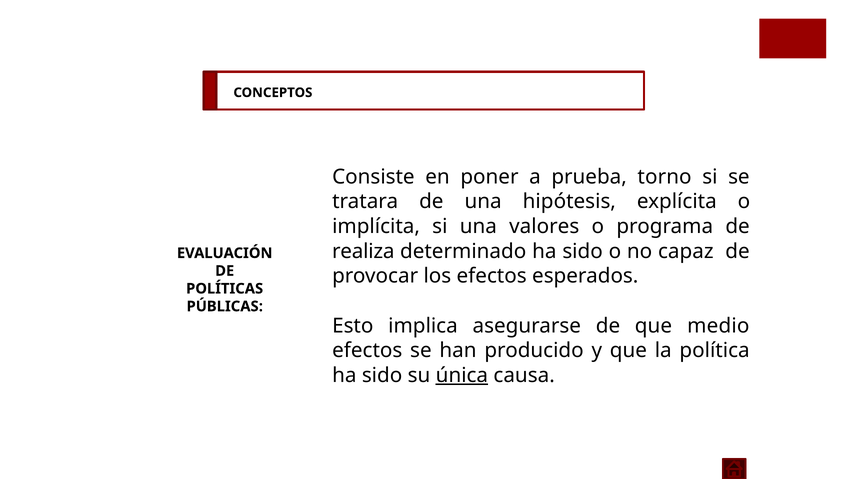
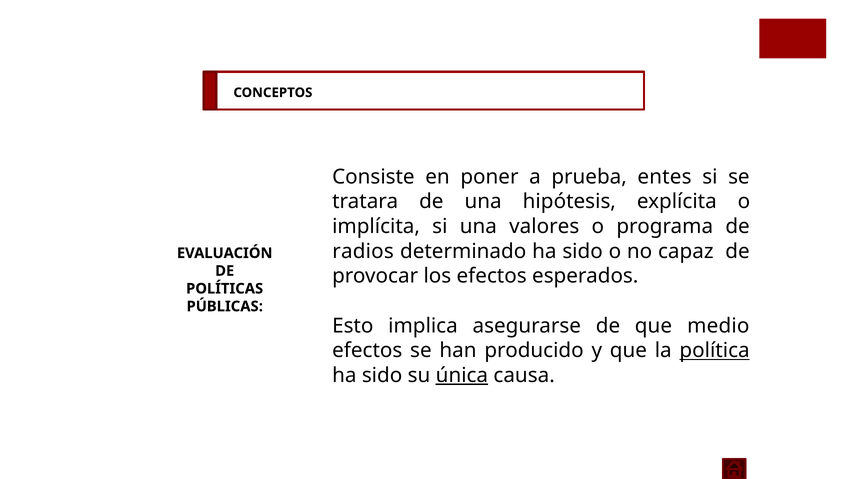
torno: torno -> entes (665, 177)
realiza: realiza -> radios (363, 251)
política underline: none -> present (715, 351)
